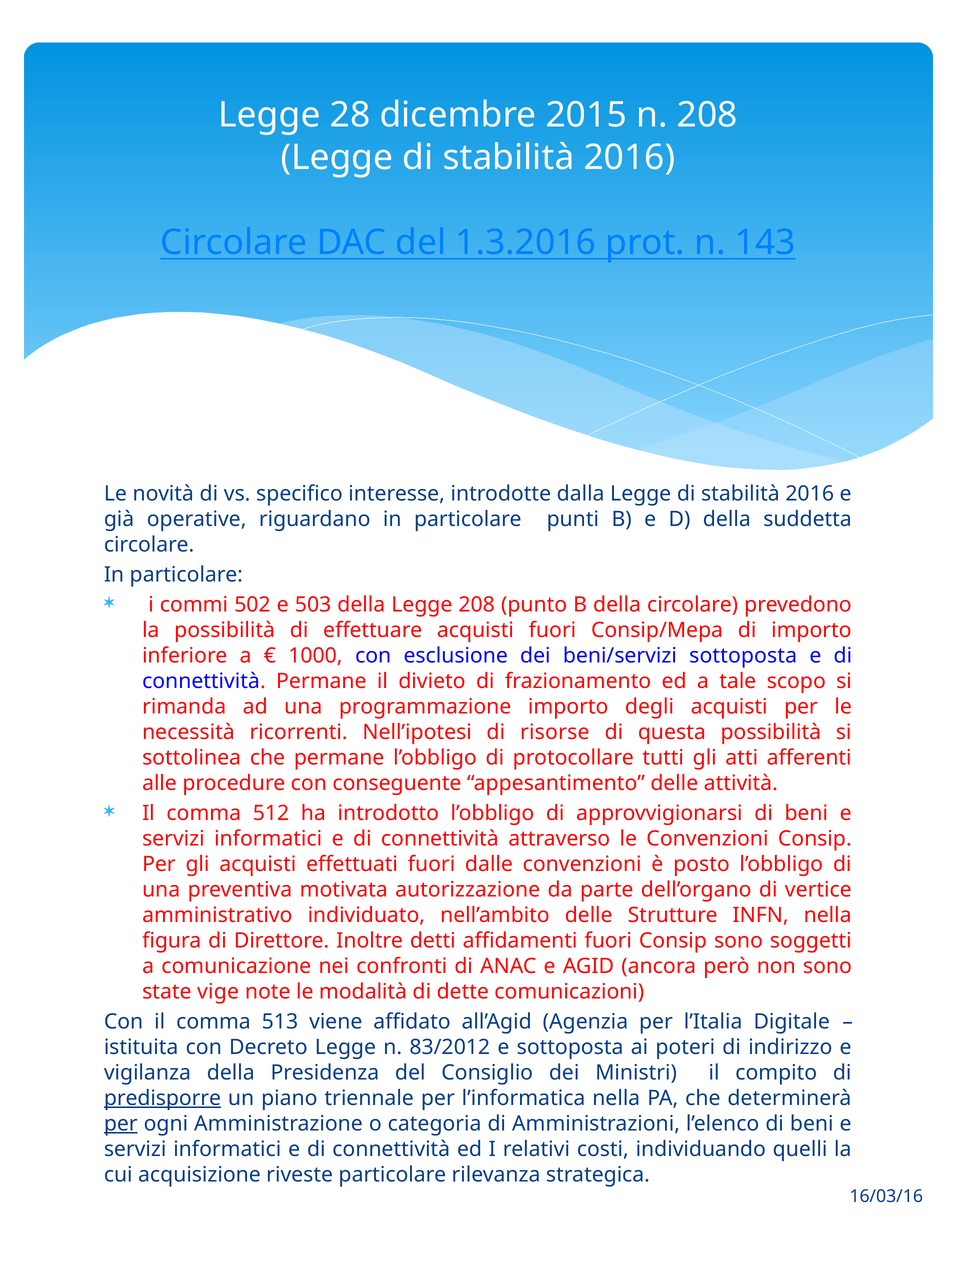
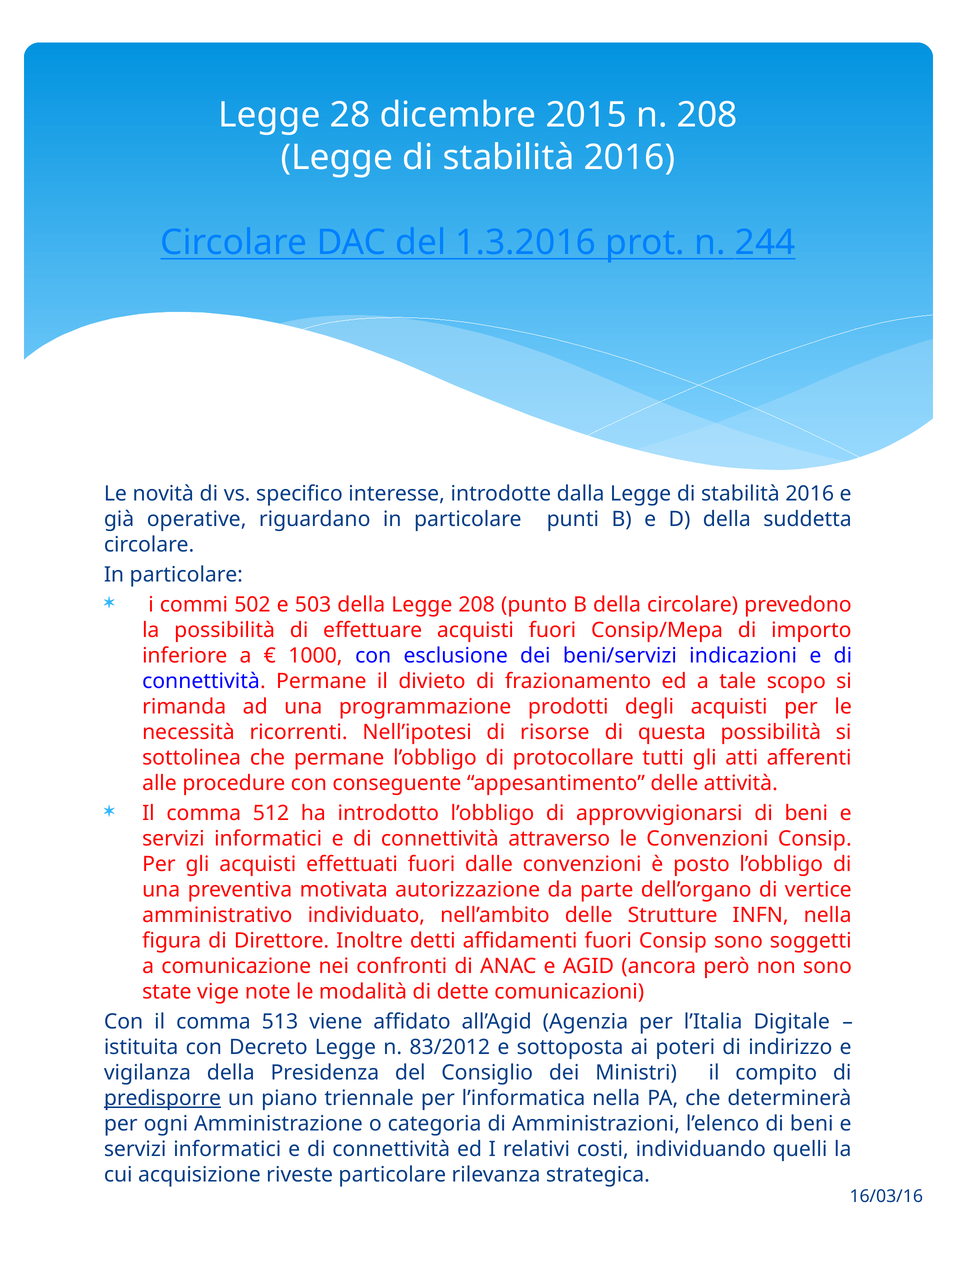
143: 143 -> 244 (765, 243)
beni/servizi sottoposta: sottoposta -> indicazioni (743, 656)
programmazione importo: importo -> prodotti (568, 707)
per underline: present -> none (121, 1124)
